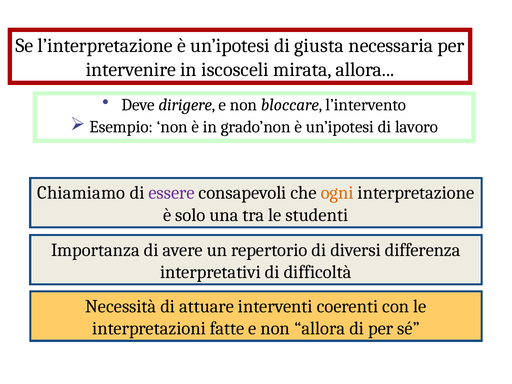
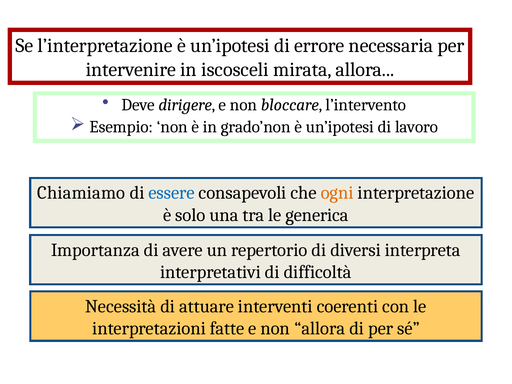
giusta: giusta -> errore (319, 46)
essere colour: purple -> blue (172, 193)
studenti: studenti -> generica (317, 215)
differenza: differenza -> interpreta (423, 250)
